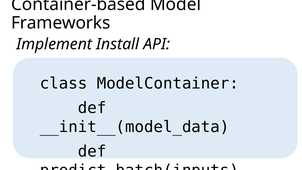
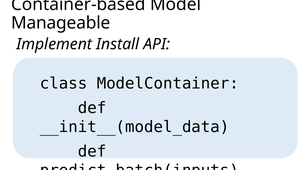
Frameworks: Frameworks -> Manageable (61, 23)
